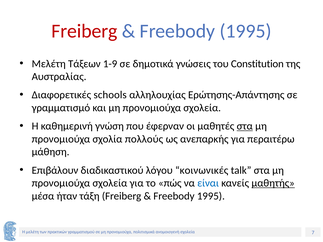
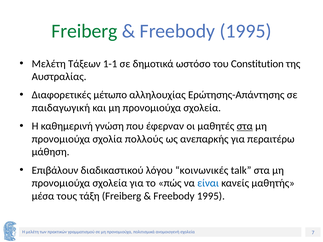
Freiberg colour: red -> green (84, 31)
1-9: 1-9 -> 1-1 (110, 64)
γνώσεις: γνώσεις -> ωστόσο (193, 64)
schools: schools -> μέτωπο (110, 95)
γραμματισμό: γραμματισμό -> παιδαγωγική (61, 108)
μαθητής underline: present -> none (273, 183)
ήταν: ήταν -> τους (67, 196)
